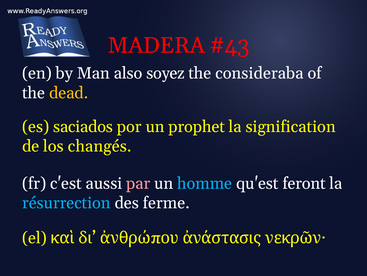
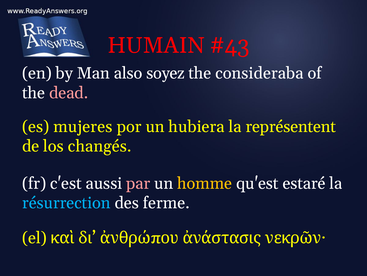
MADERA: MADERA -> HUMAIN (156, 45)
dead colour: yellow -> pink (69, 93)
saciados: saciados -> mujeres (83, 126)
prophet: prophet -> hubiera (197, 126)
signification: signification -> représentent (291, 126)
homme colour: light blue -> yellow (205, 183)
feront: feront -> estaré (304, 183)
